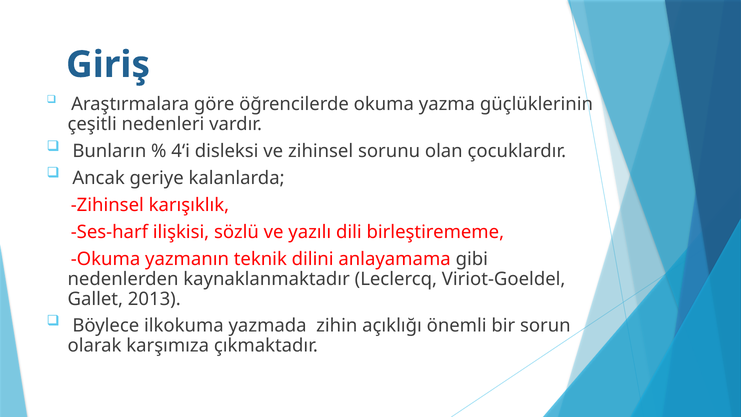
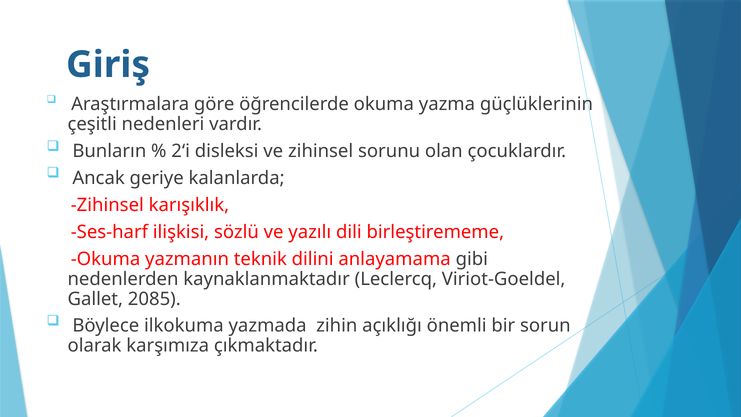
4‘i: 4‘i -> 2‘i (181, 151)
2013: 2013 -> 2085 (154, 299)
